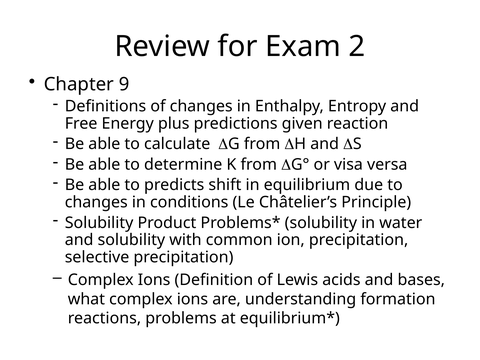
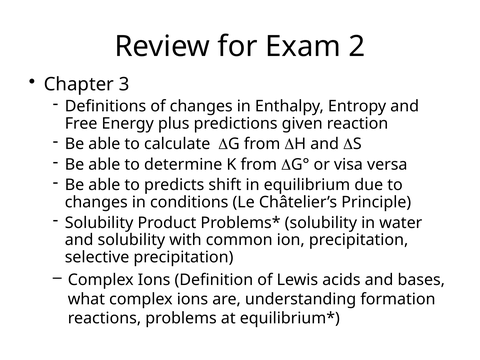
9: 9 -> 3 (124, 84)
